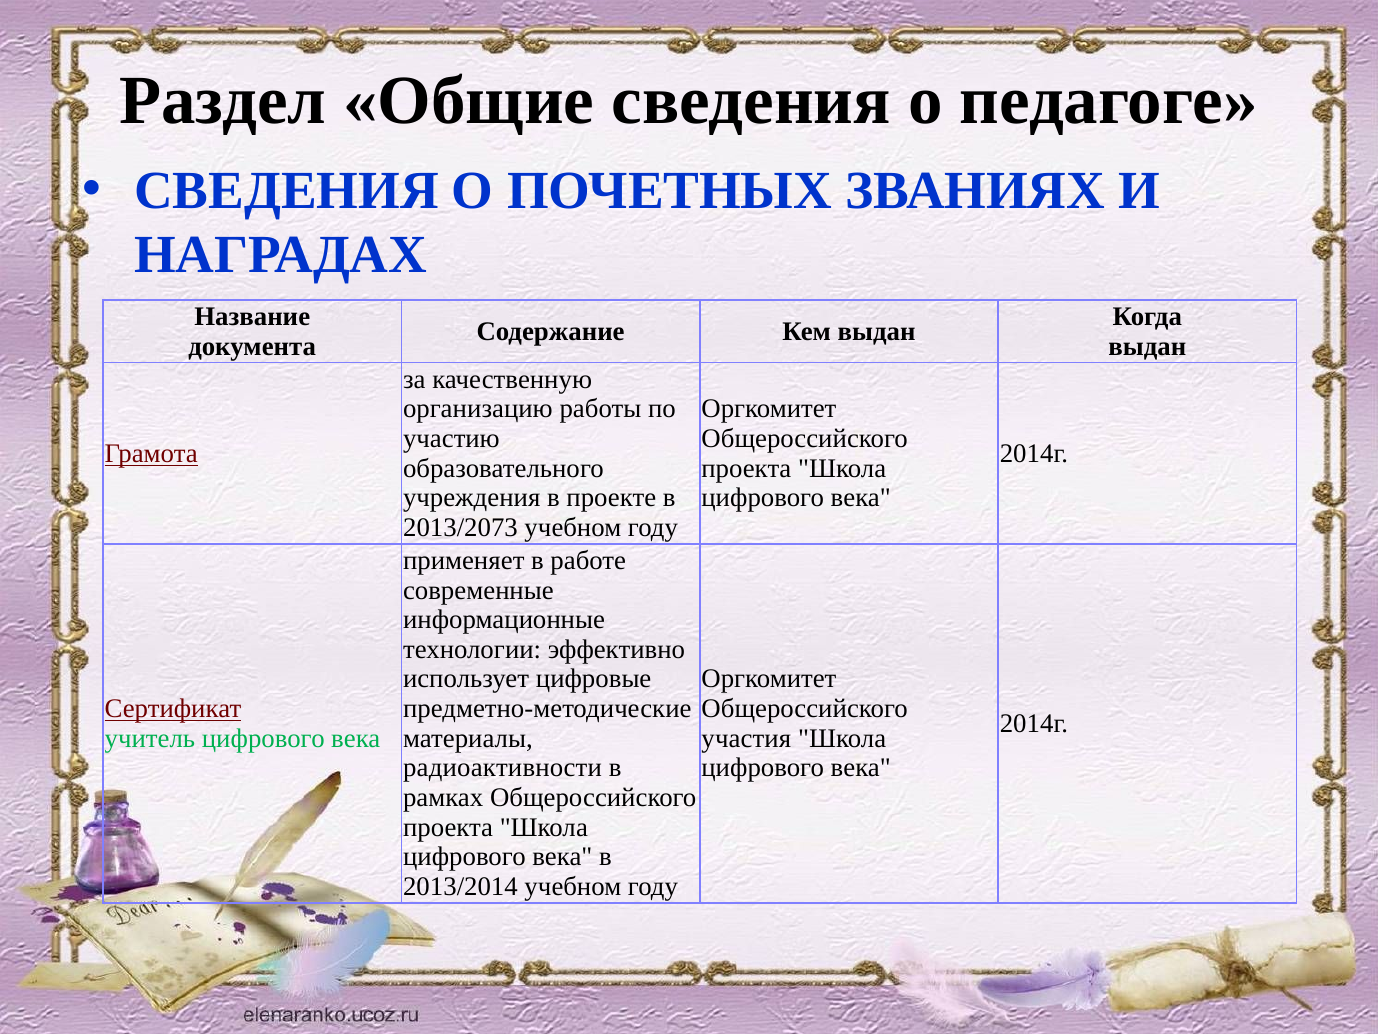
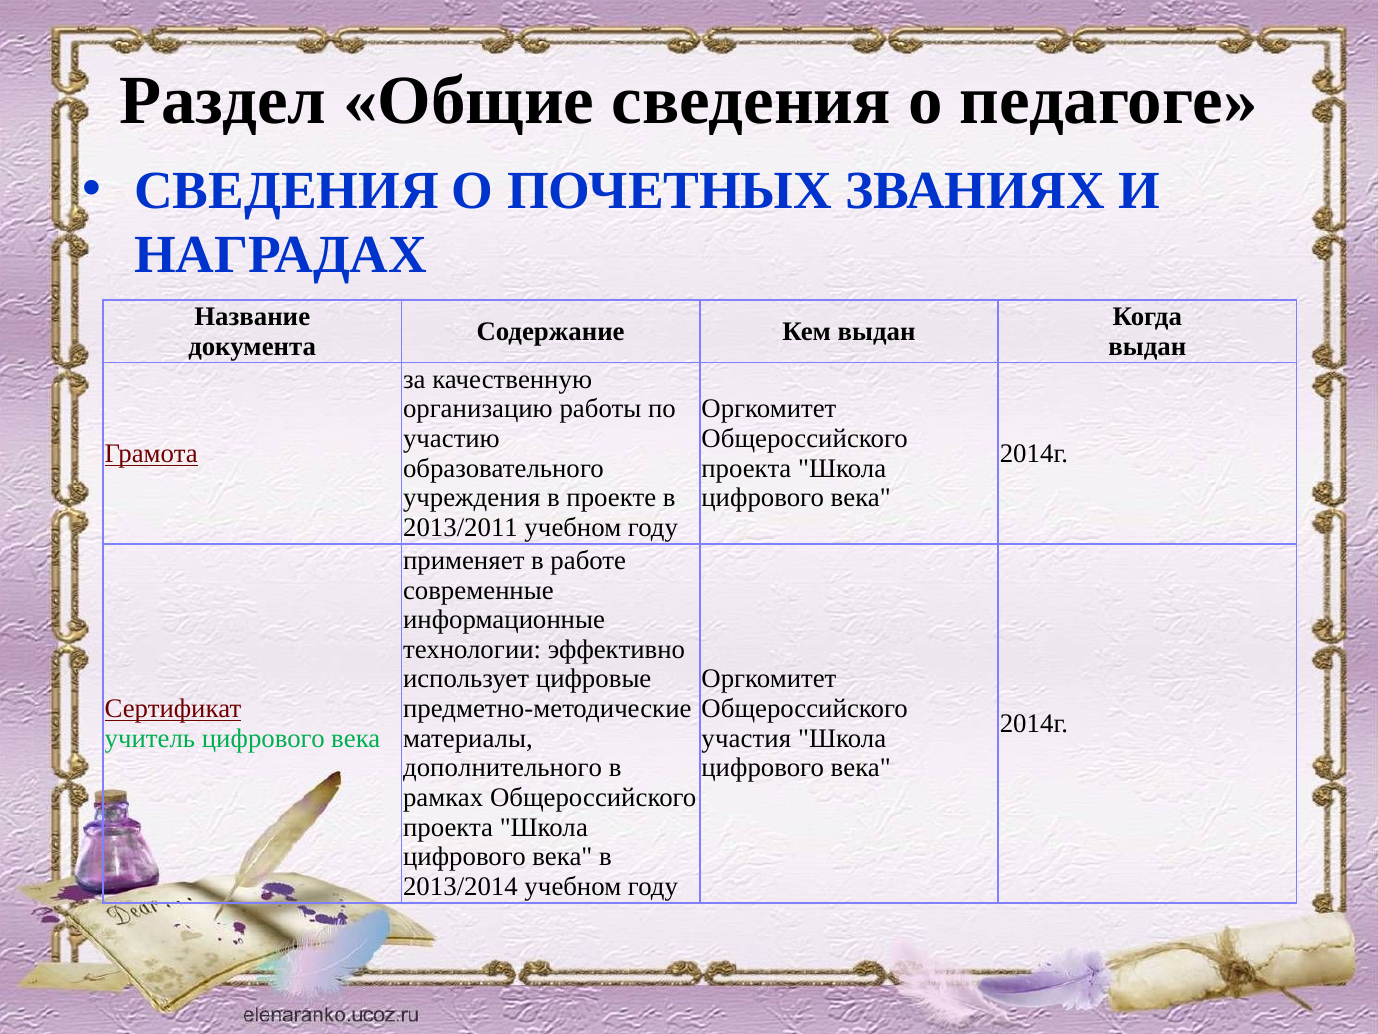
2013/2073: 2013/2073 -> 2013/2011 (460, 527)
радиоактивности: радиоактивности -> дополнительного (503, 768)
